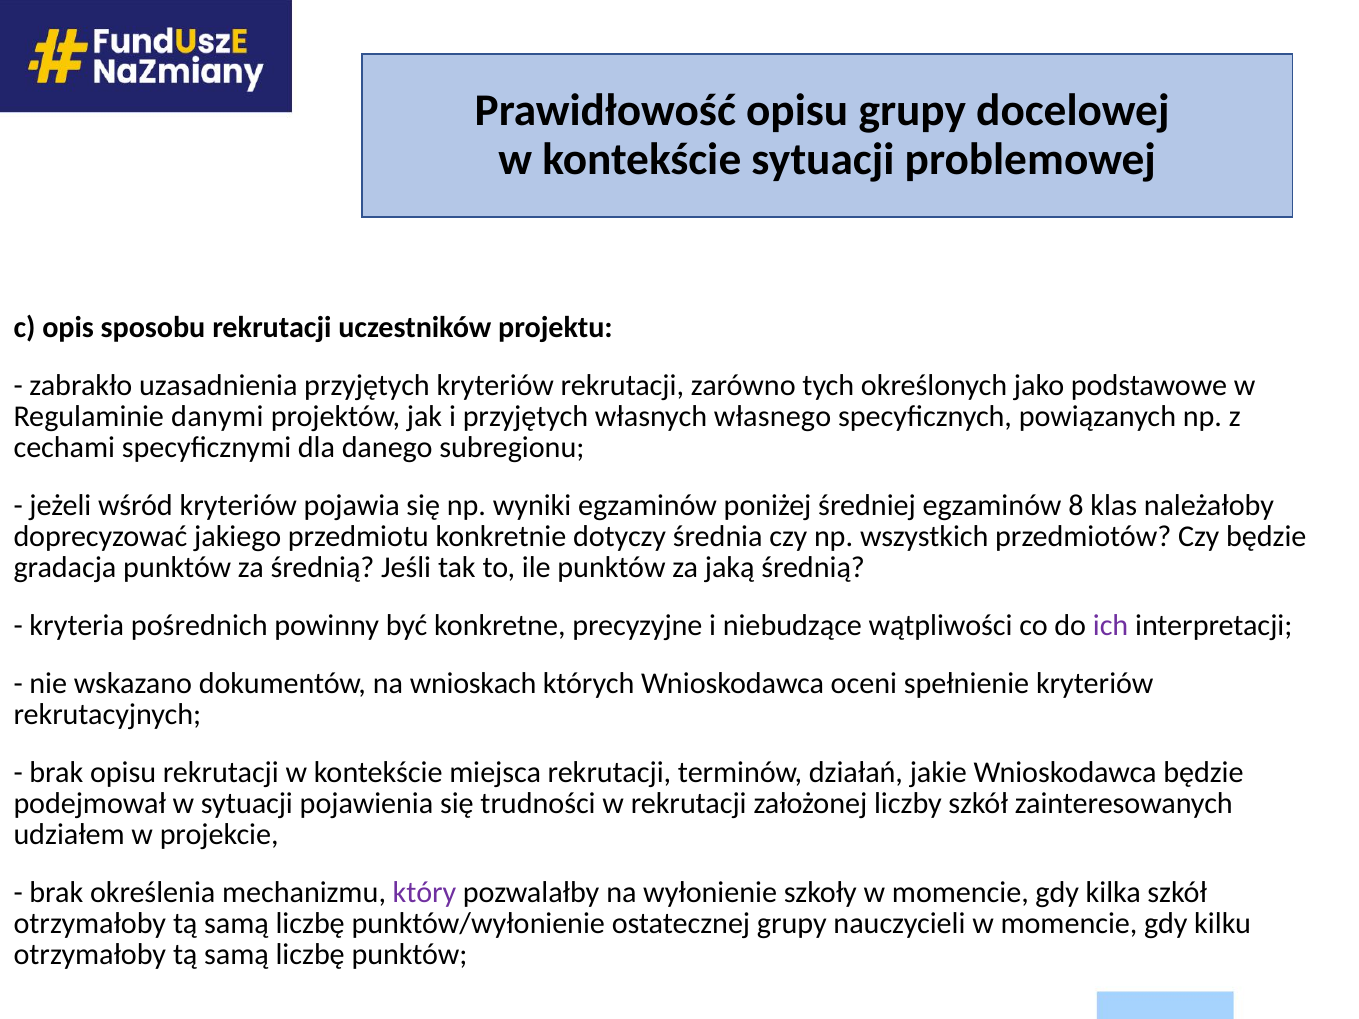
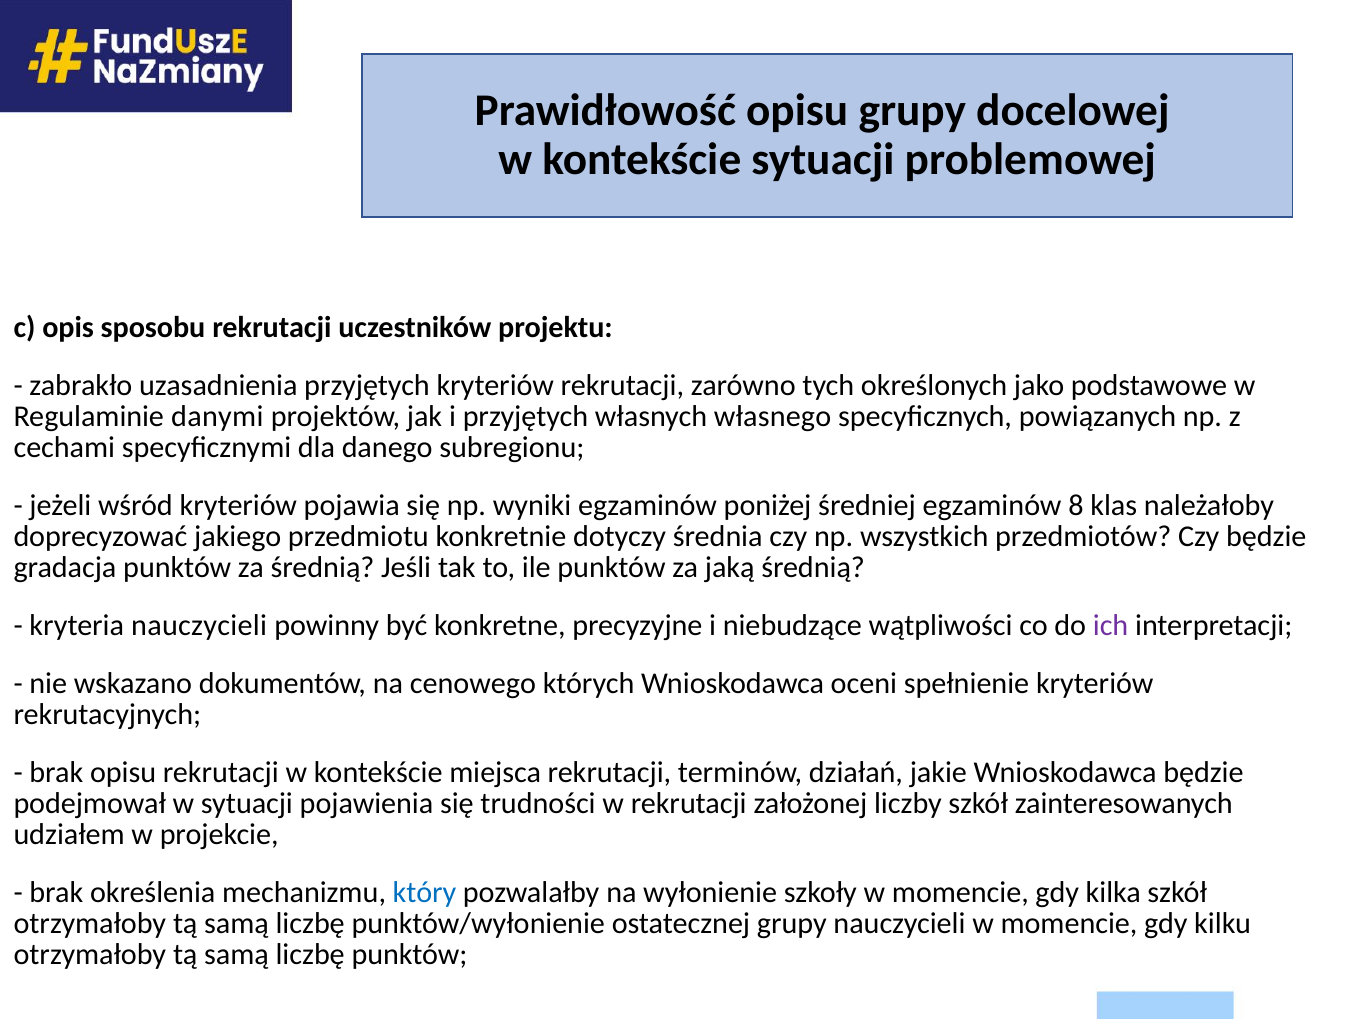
kryteria pośrednich: pośrednich -> nauczycieli (199, 626)
wnioskach: wnioskach -> cenowego (473, 684)
który colour: purple -> blue (424, 893)
